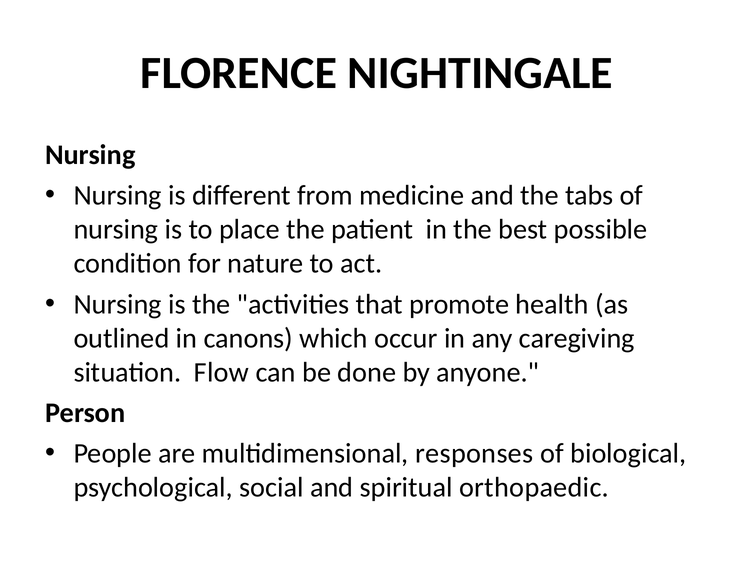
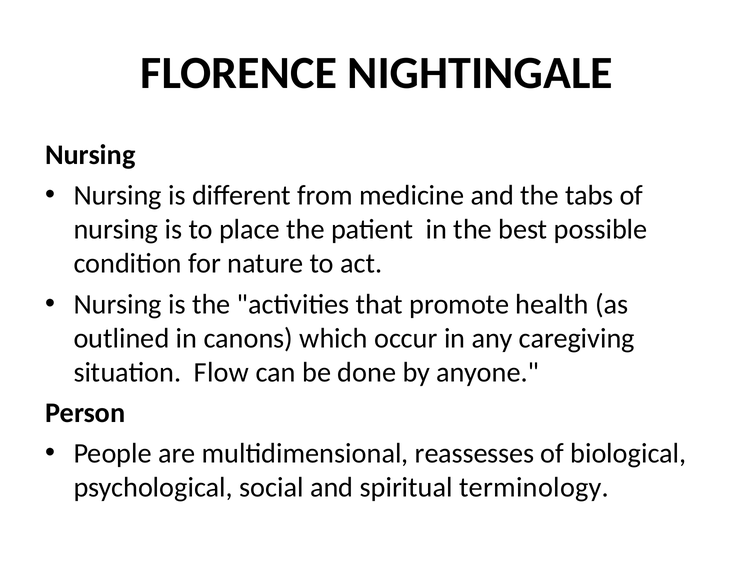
responses: responses -> reassesses (475, 453)
orthopaedic: orthopaedic -> terminology (534, 487)
